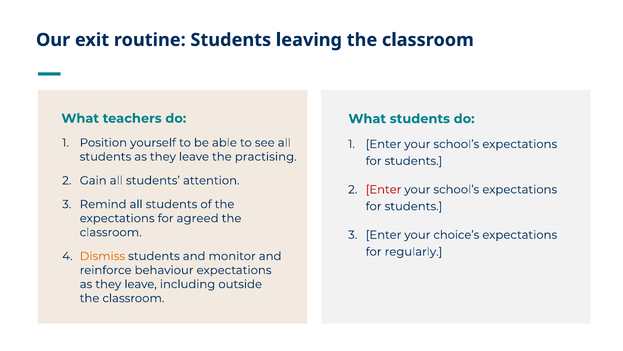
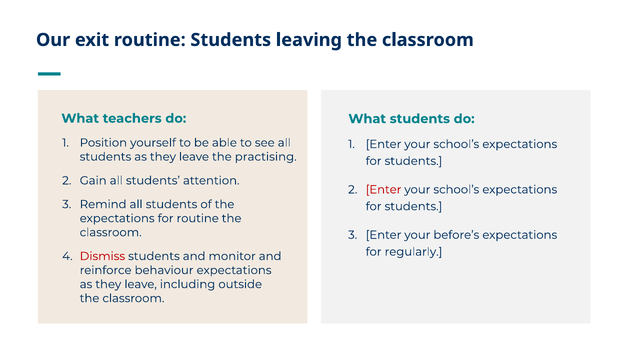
for agreed: agreed -> routine (198, 218)
choice’s: choice’s -> before’s (456, 235)
Dismiss colour: orange -> red (102, 256)
